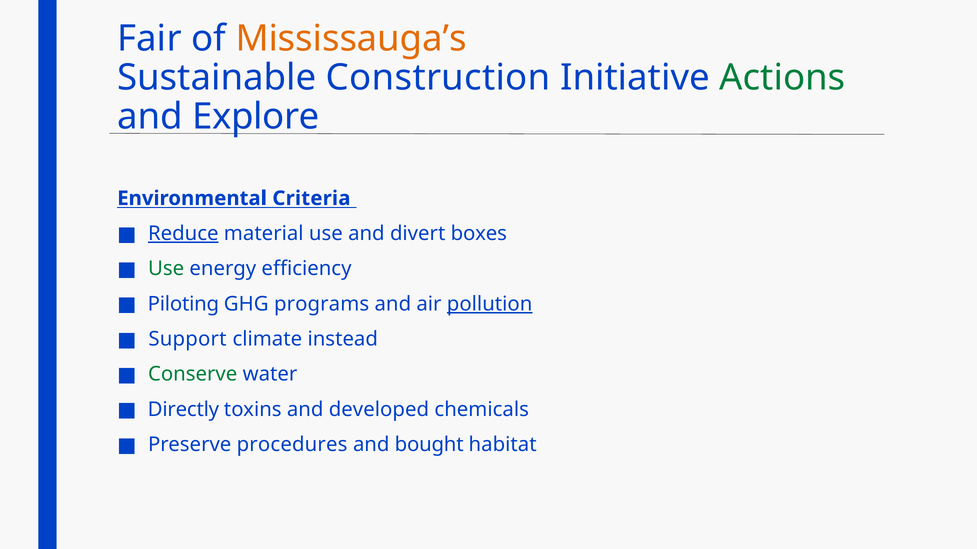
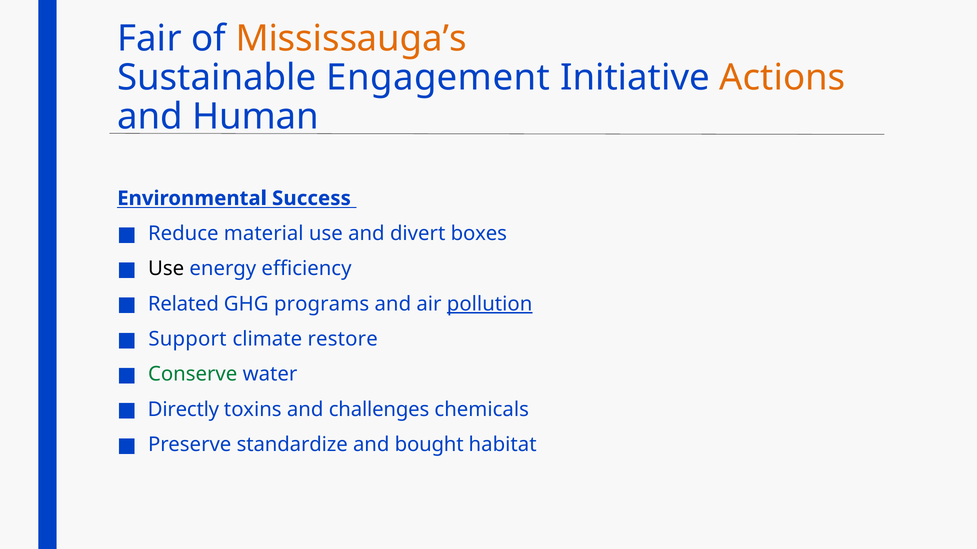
Construction: Construction -> Engagement (438, 78)
Actions colour: green -> orange (782, 78)
Explore: Explore -> Human (256, 117)
Criteria: Criteria -> Success (311, 199)
Reduce underline: present -> none (183, 234)
Use colour: green -> black (166, 269)
Piloting: Piloting -> Related (183, 304)
instead: instead -> restore (343, 339)
developed: developed -> challenges (379, 410)
procedures: procedures -> standardize (292, 445)
